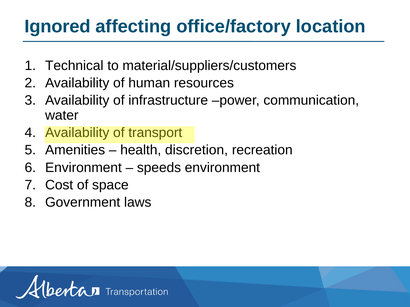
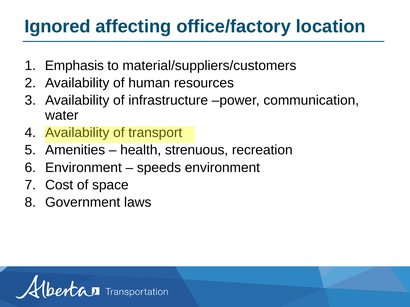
Technical: Technical -> Emphasis (74, 66)
discretion: discretion -> strenuous (197, 150)
